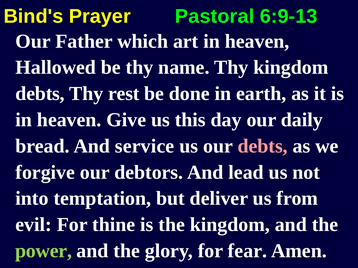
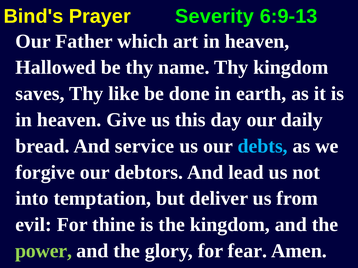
Pastoral: Pastoral -> Severity (215, 16)
debts: debts -> saves (40, 94)
rest: rest -> like (124, 94)
debts colour: pink -> light blue (263, 146)
